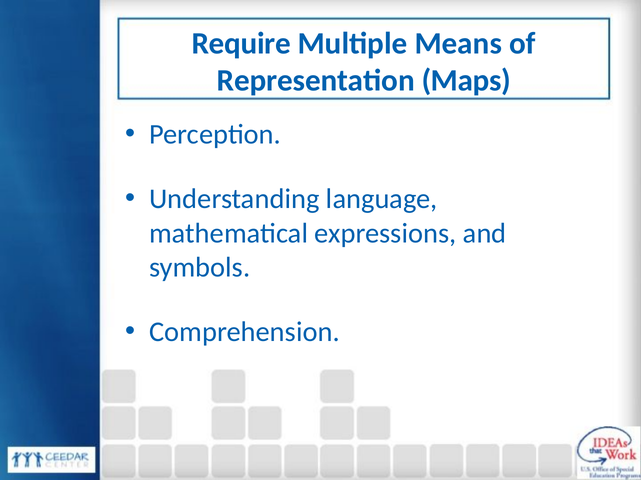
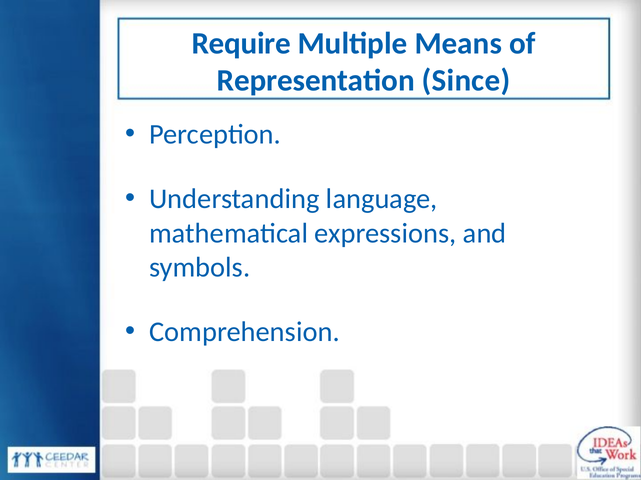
Maps: Maps -> Since (466, 81)
